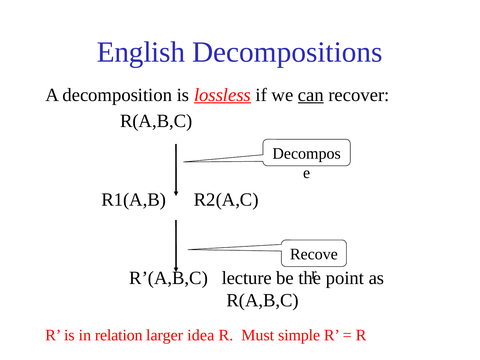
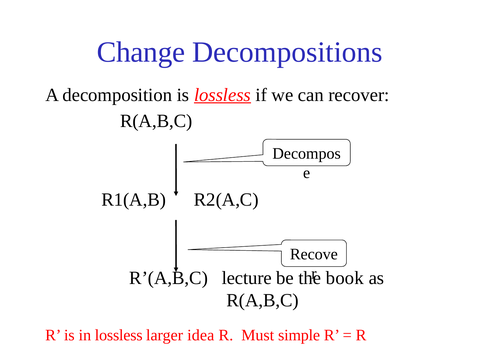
English: English -> Change (141, 52)
can underline: present -> none (311, 95)
point: point -> book (345, 278)
in relation: relation -> lossless (119, 335)
